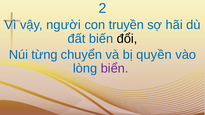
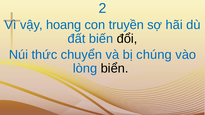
người: người -> hoang (64, 25)
từng: từng -> thức (44, 55)
quyền: quyền -> chúng (154, 55)
biển colour: purple -> black (115, 69)
